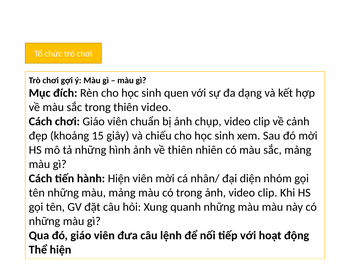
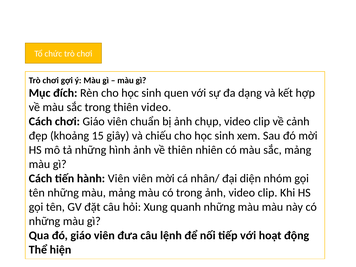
hành Hiện: Hiện -> Viên (119, 179)
